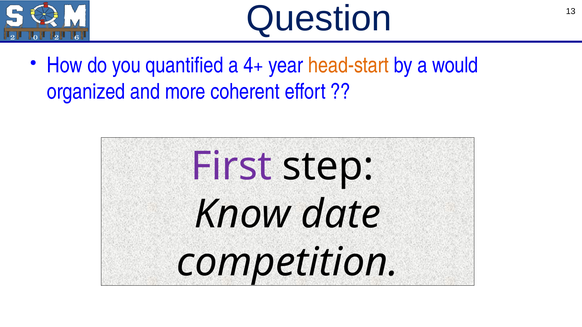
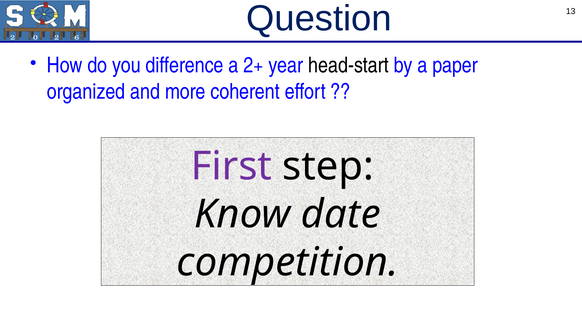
quantified: quantified -> difference (185, 65)
4+: 4+ -> 2+ (254, 65)
head-start colour: orange -> black (349, 65)
would: would -> paper (455, 65)
